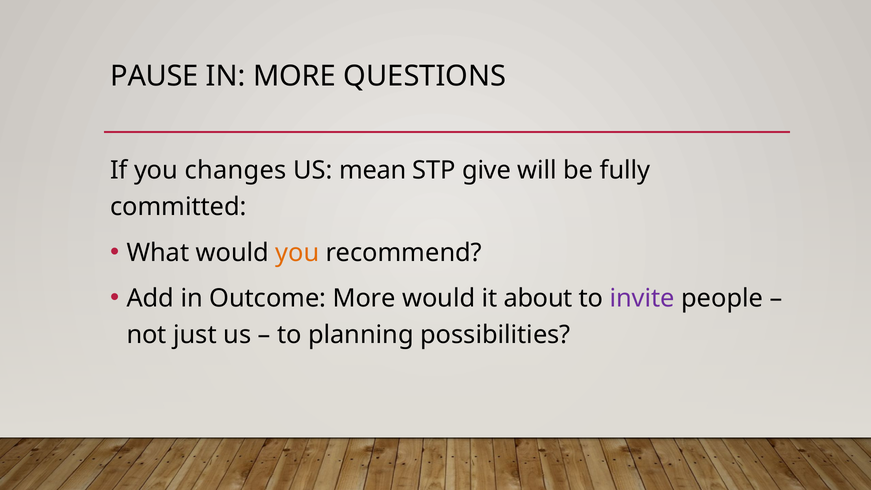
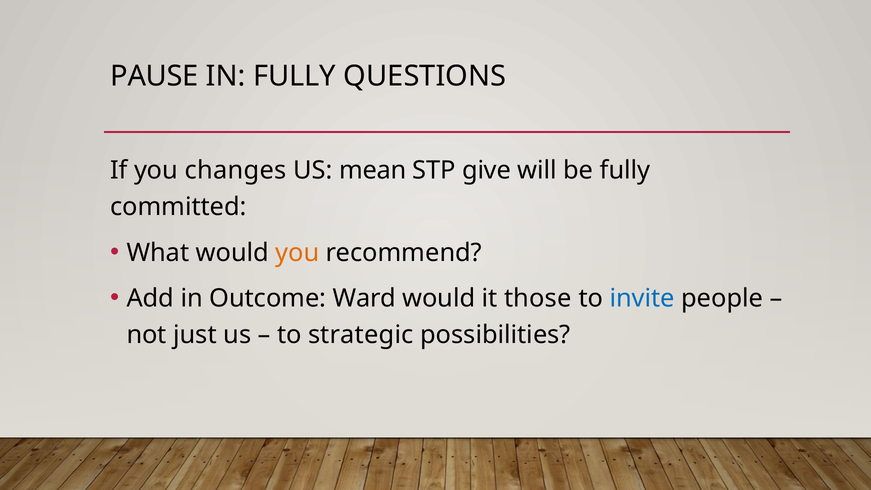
IN MORE: MORE -> FULLY (294, 76)
Outcome More: More -> Ward (364, 298)
about: about -> those (538, 298)
invite colour: purple -> blue (642, 298)
planning: planning -> strategic (361, 335)
